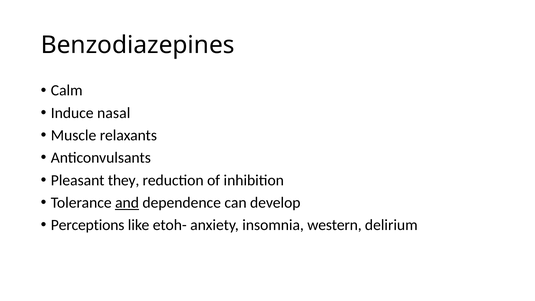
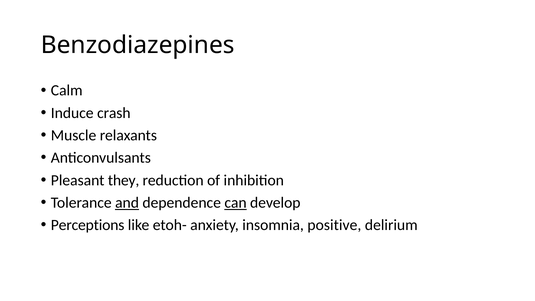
nasal: nasal -> crash (114, 113)
can underline: none -> present (236, 203)
western: western -> positive (334, 225)
